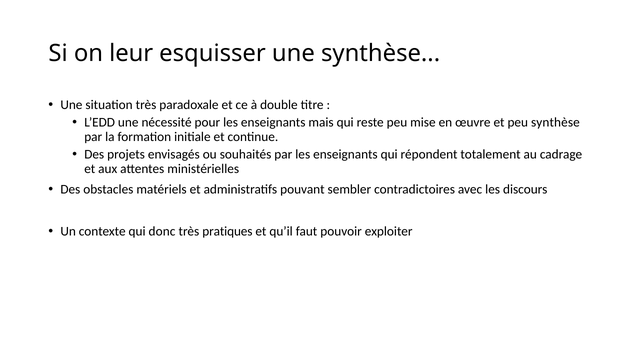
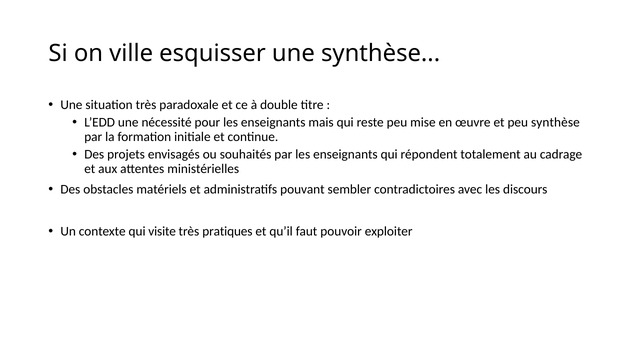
leur: leur -> ville (131, 53)
donc: donc -> visite (162, 231)
